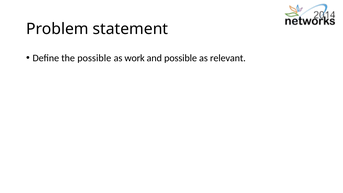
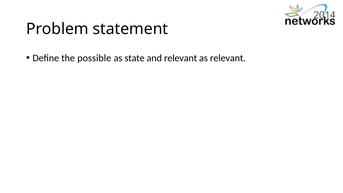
work: work -> state (135, 58)
and possible: possible -> relevant (181, 58)
